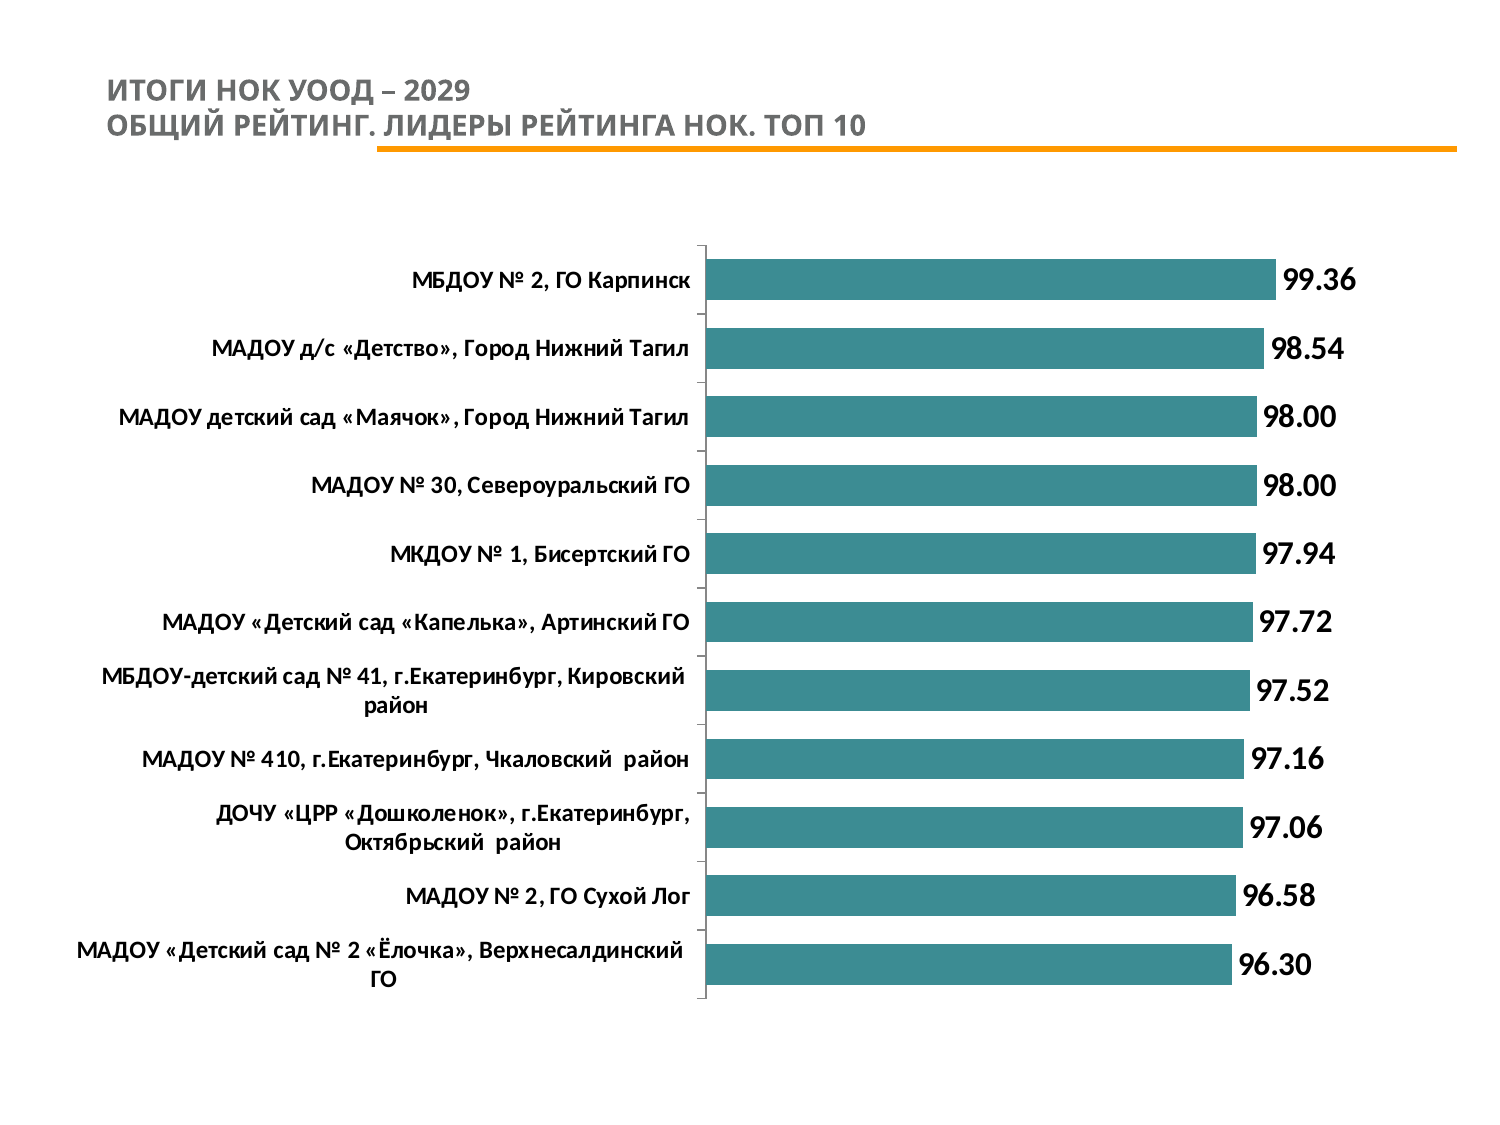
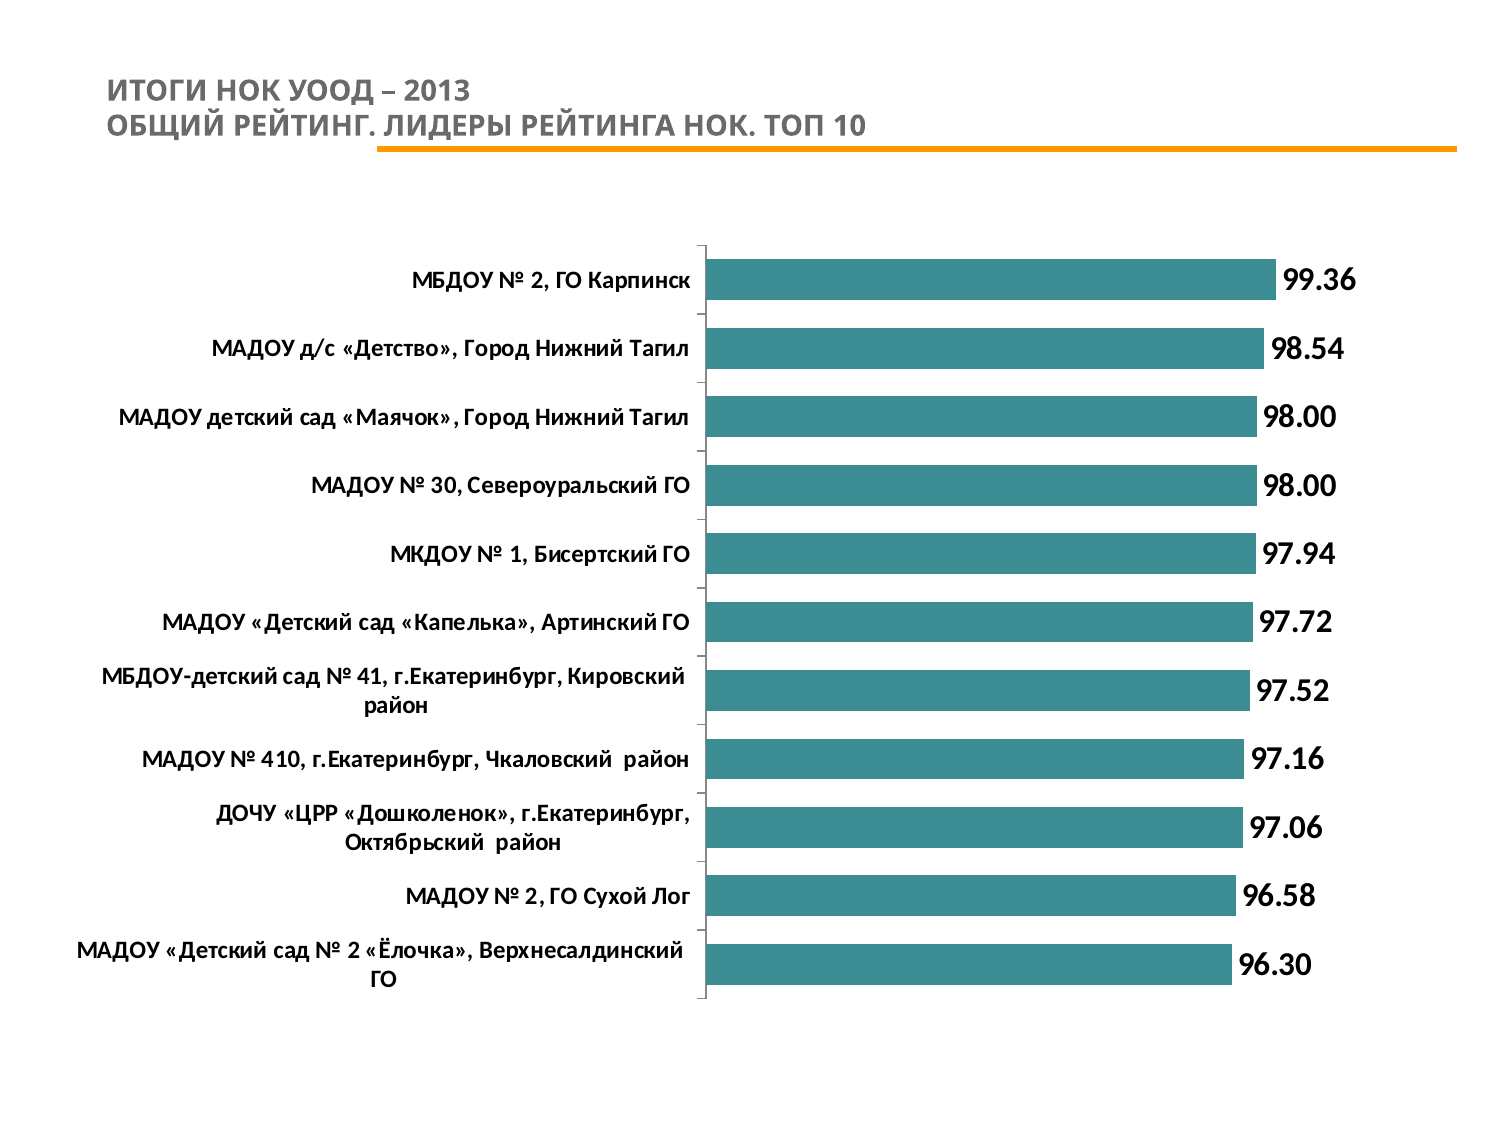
2029: 2029 -> 2013 (437, 91)
